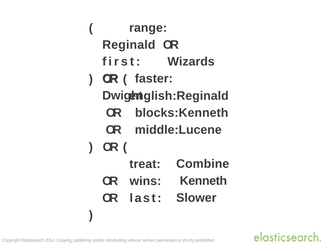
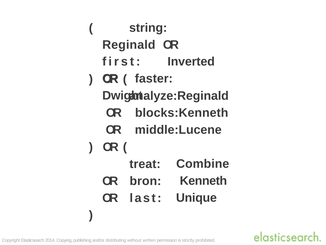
range: range -> string (148, 28)
Wizards: Wizards -> Inverted (191, 62)
english:Reginald: english:Reginald -> analyze:Reginald (179, 96)
wins: wins -> bron (145, 181)
Slower: Slower -> Unique (196, 197)
